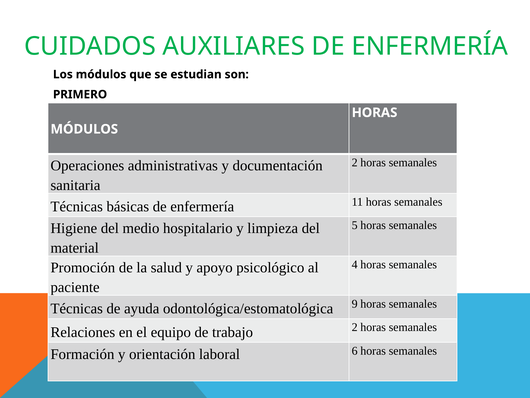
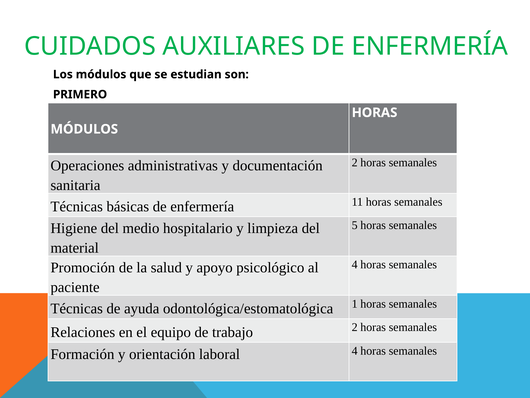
9: 9 -> 1 (355, 303)
laboral 6: 6 -> 4 (355, 350)
